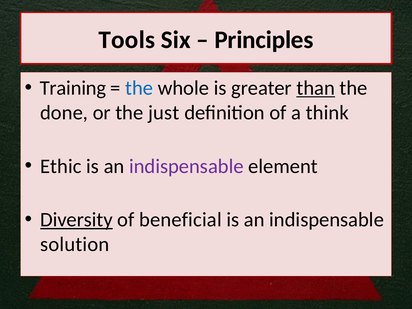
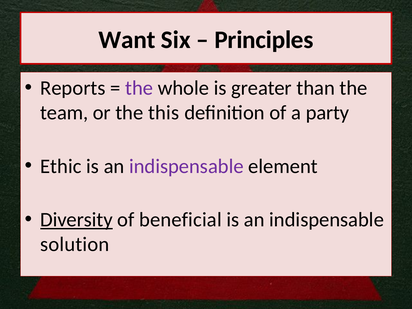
Tools: Tools -> Want (127, 40)
Training: Training -> Reports (73, 88)
the colour: blue -> purple (139, 88)
than underline: present -> none (316, 88)
done: done -> team (64, 113)
just: just -> this (164, 113)
think: think -> party (327, 113)
